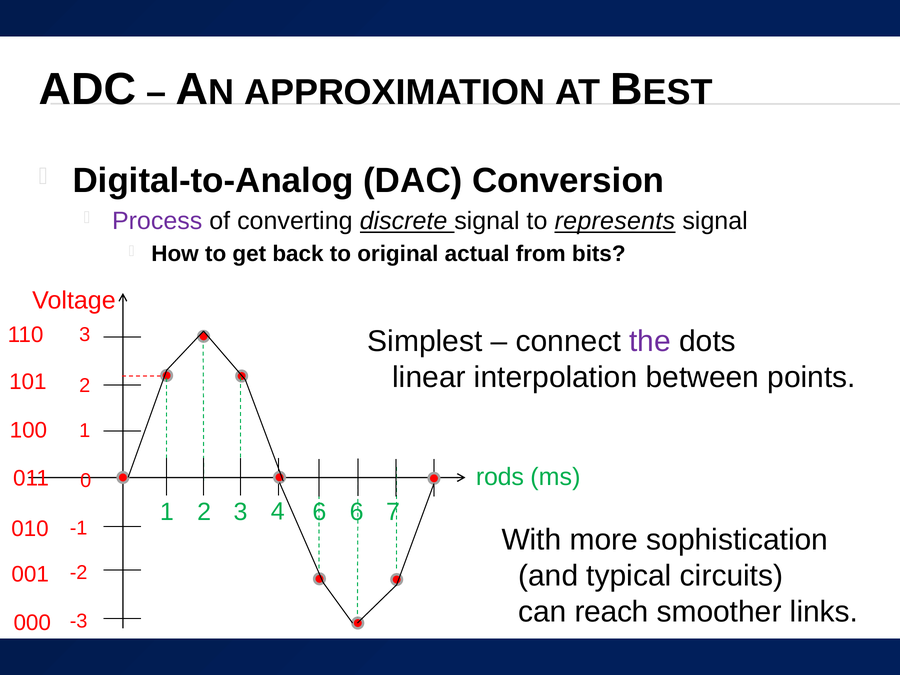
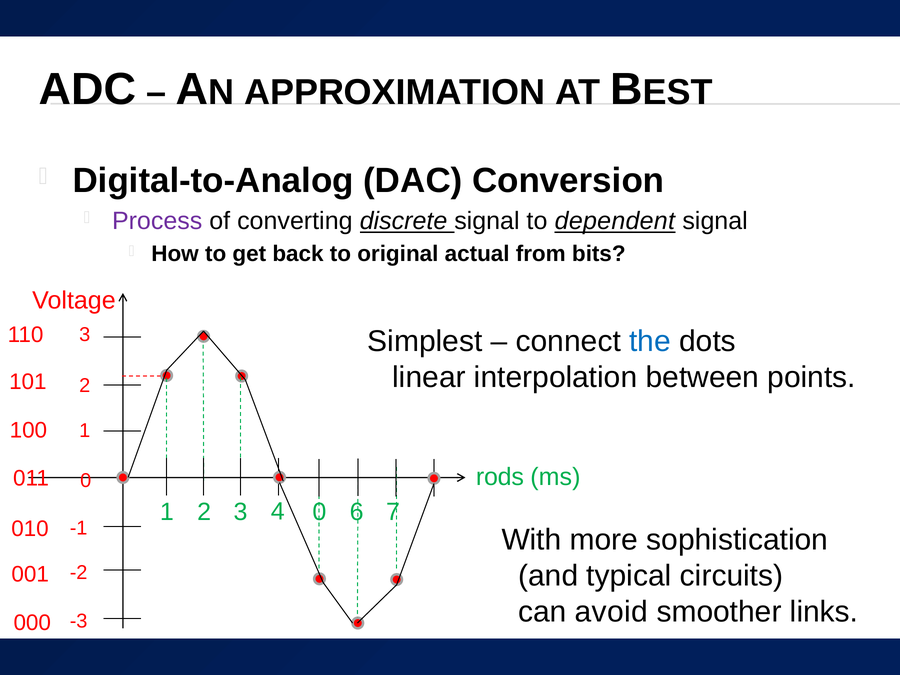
represents: represents -> dependent (615, 221)
the colour: purple -> blue (650, 341)
4 6: 6 -> 0 (319, 512)
reach: reach -> avoid (611, 612)
